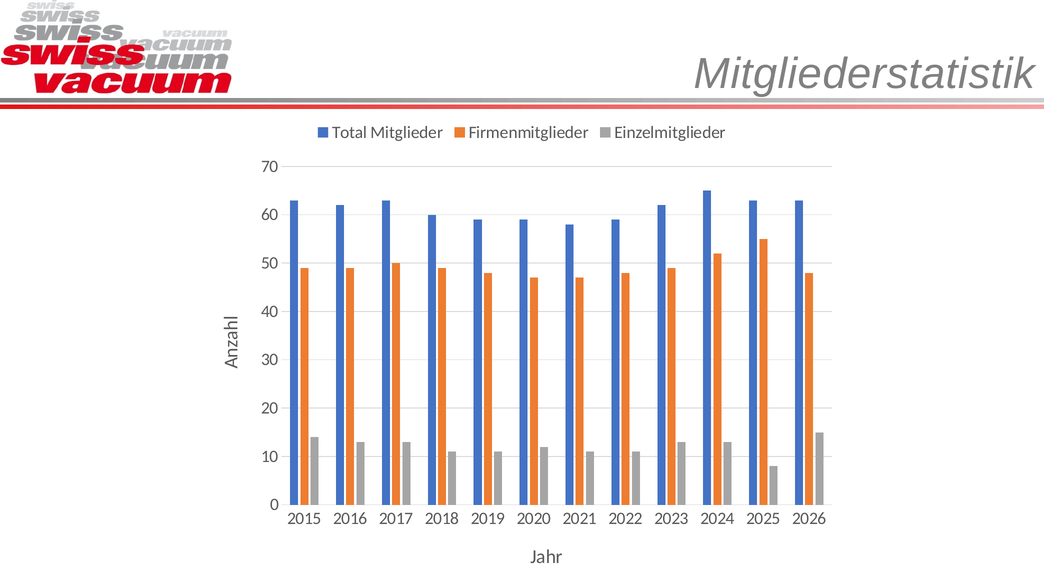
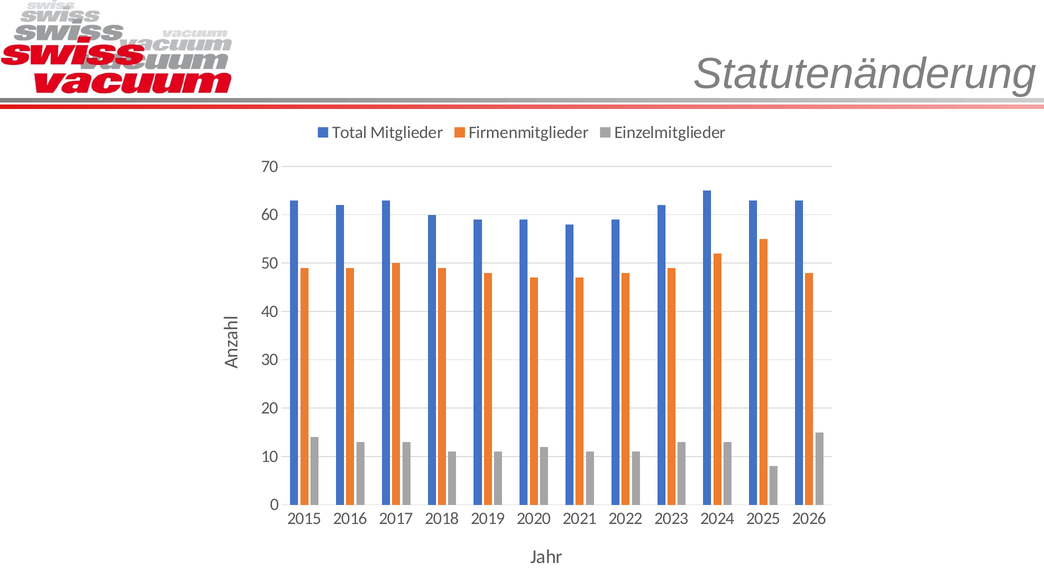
Mitgliederstatistik: Mitgliederstatistik -> Statutenänderung (865, 74)
